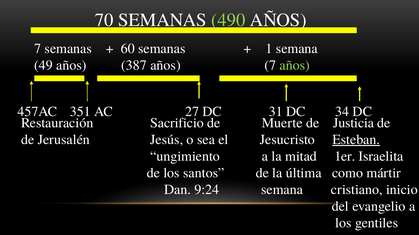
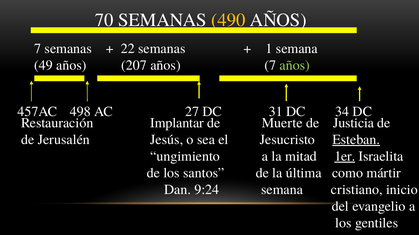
490 colour: light green -> yellow (228, 20)
60: 60 -> 22 (128, 49)
387: 387 -> 207 (134, 65)
351: 351 -> 498 (80, 112)
Sacrificio: Sacrificio -> Implantar (177, 123)
1er underline: none -> present (345, 157)
